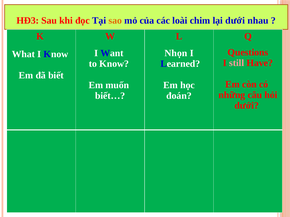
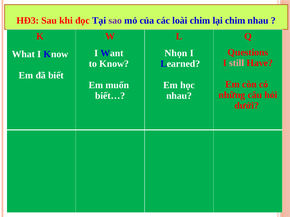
sao colour: orange -> purple (115, 21)
lại dưới: dưới -> chim (235, 21)
đoán: đoán -> nhau (179, 96)
